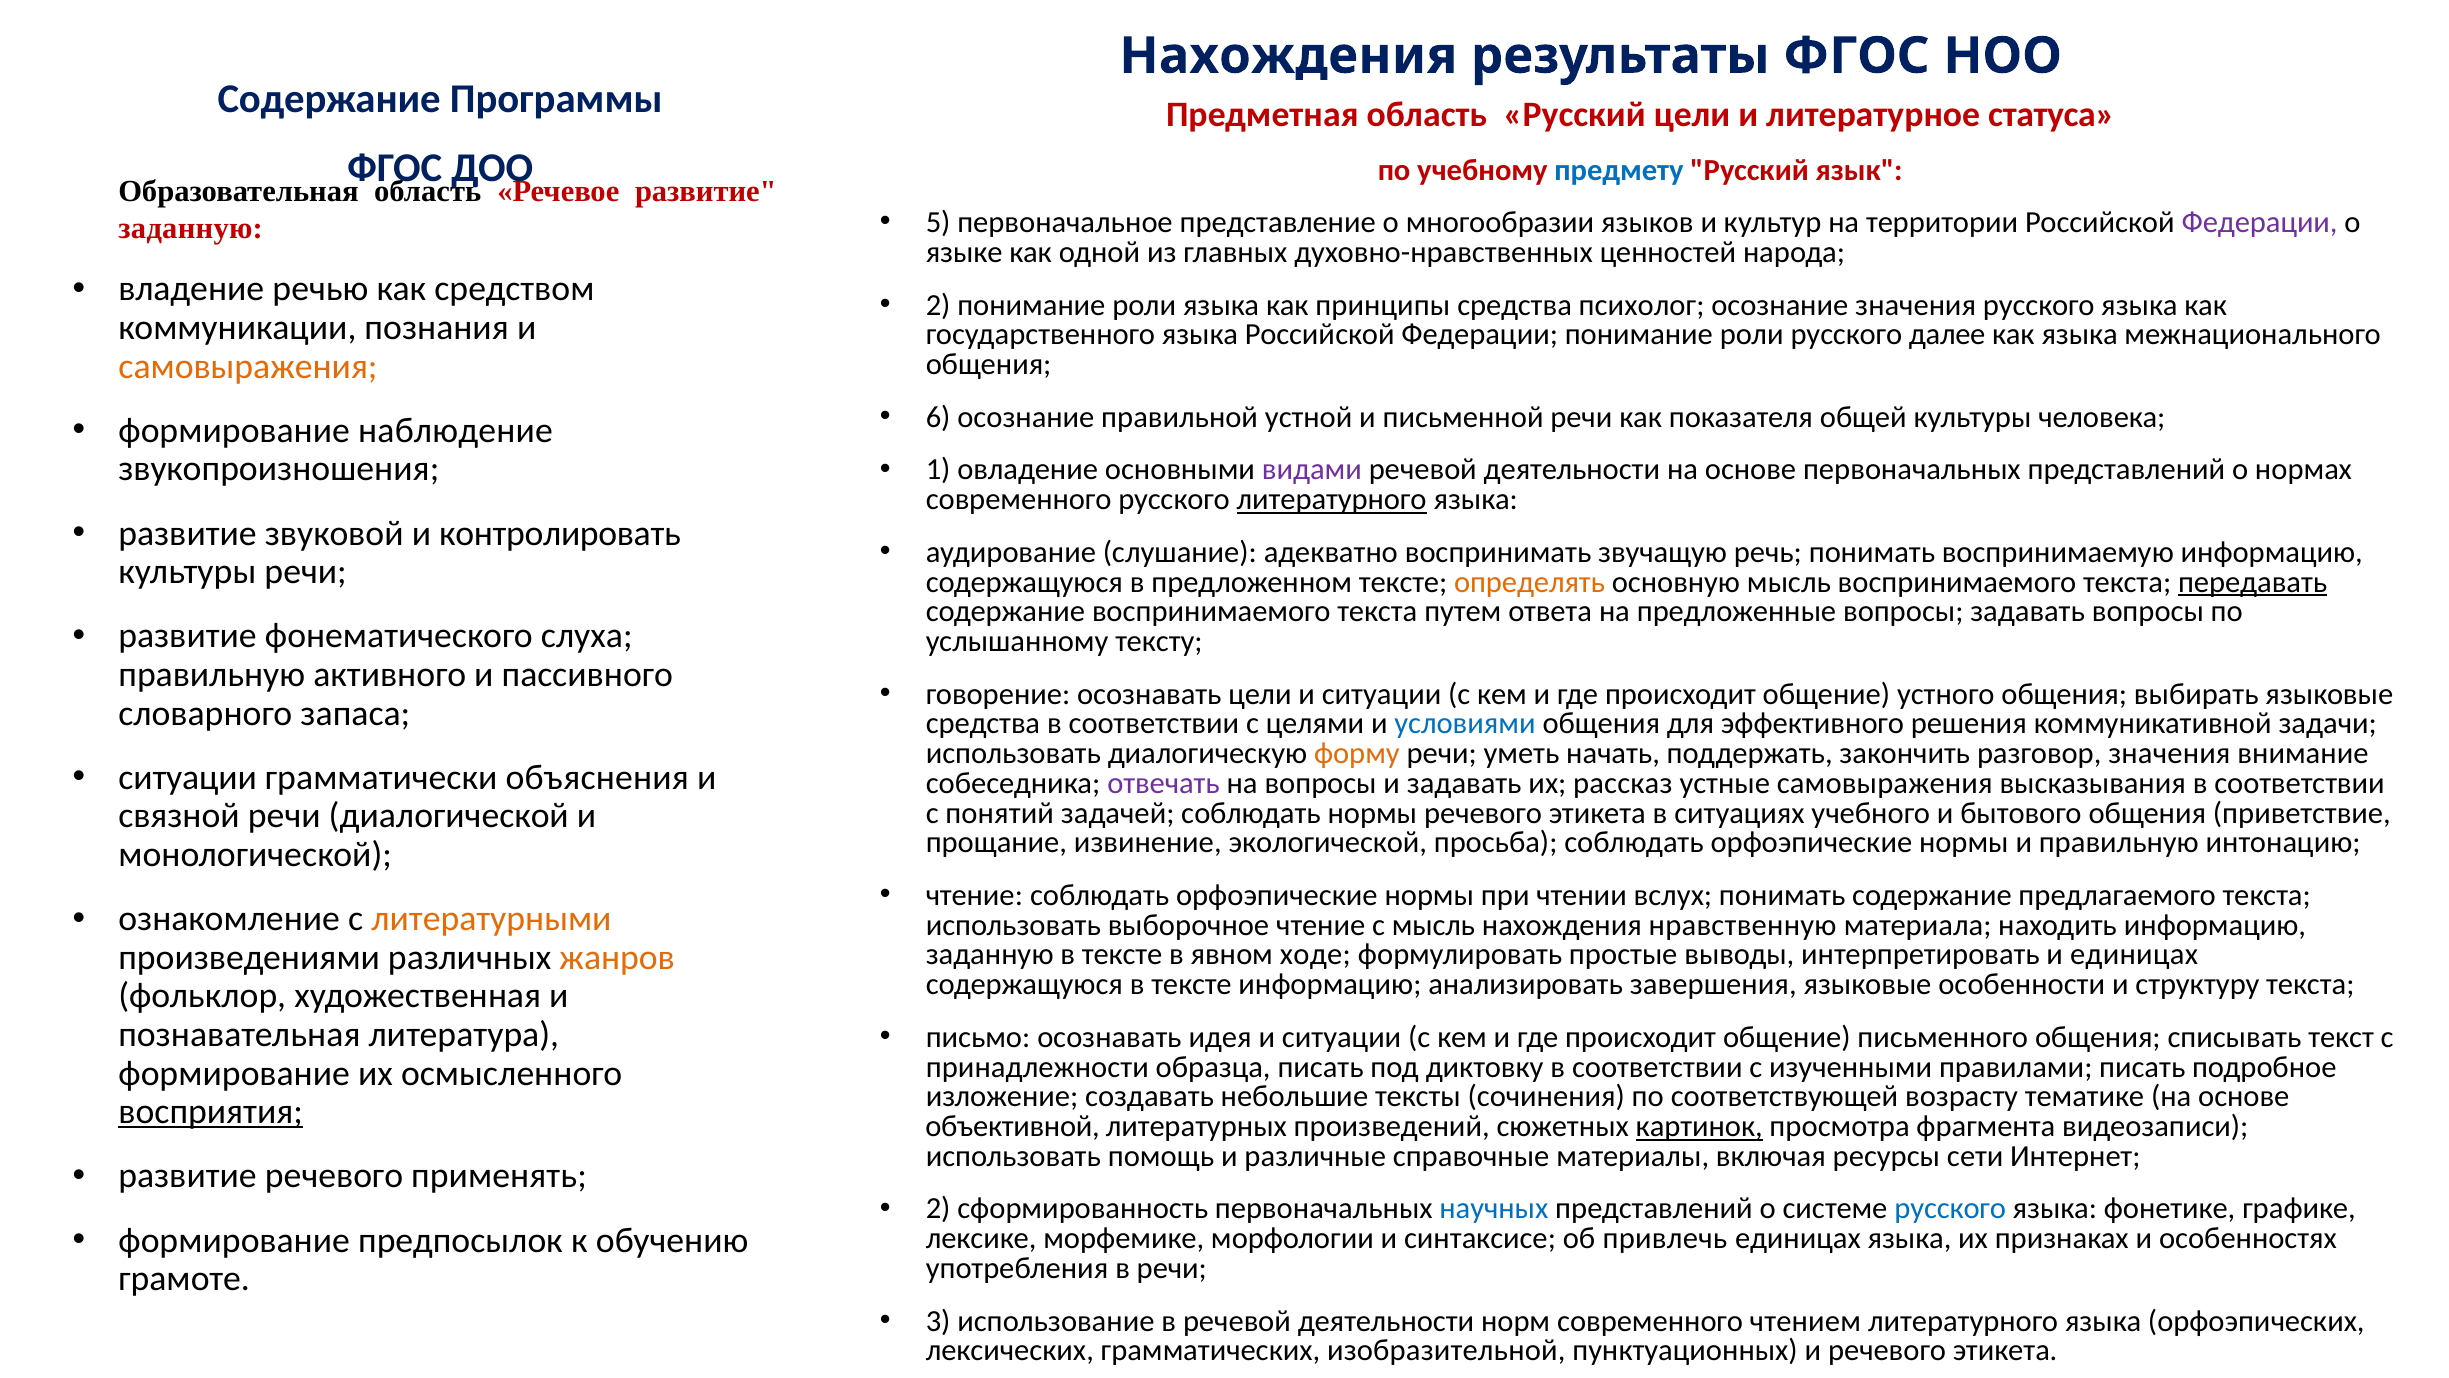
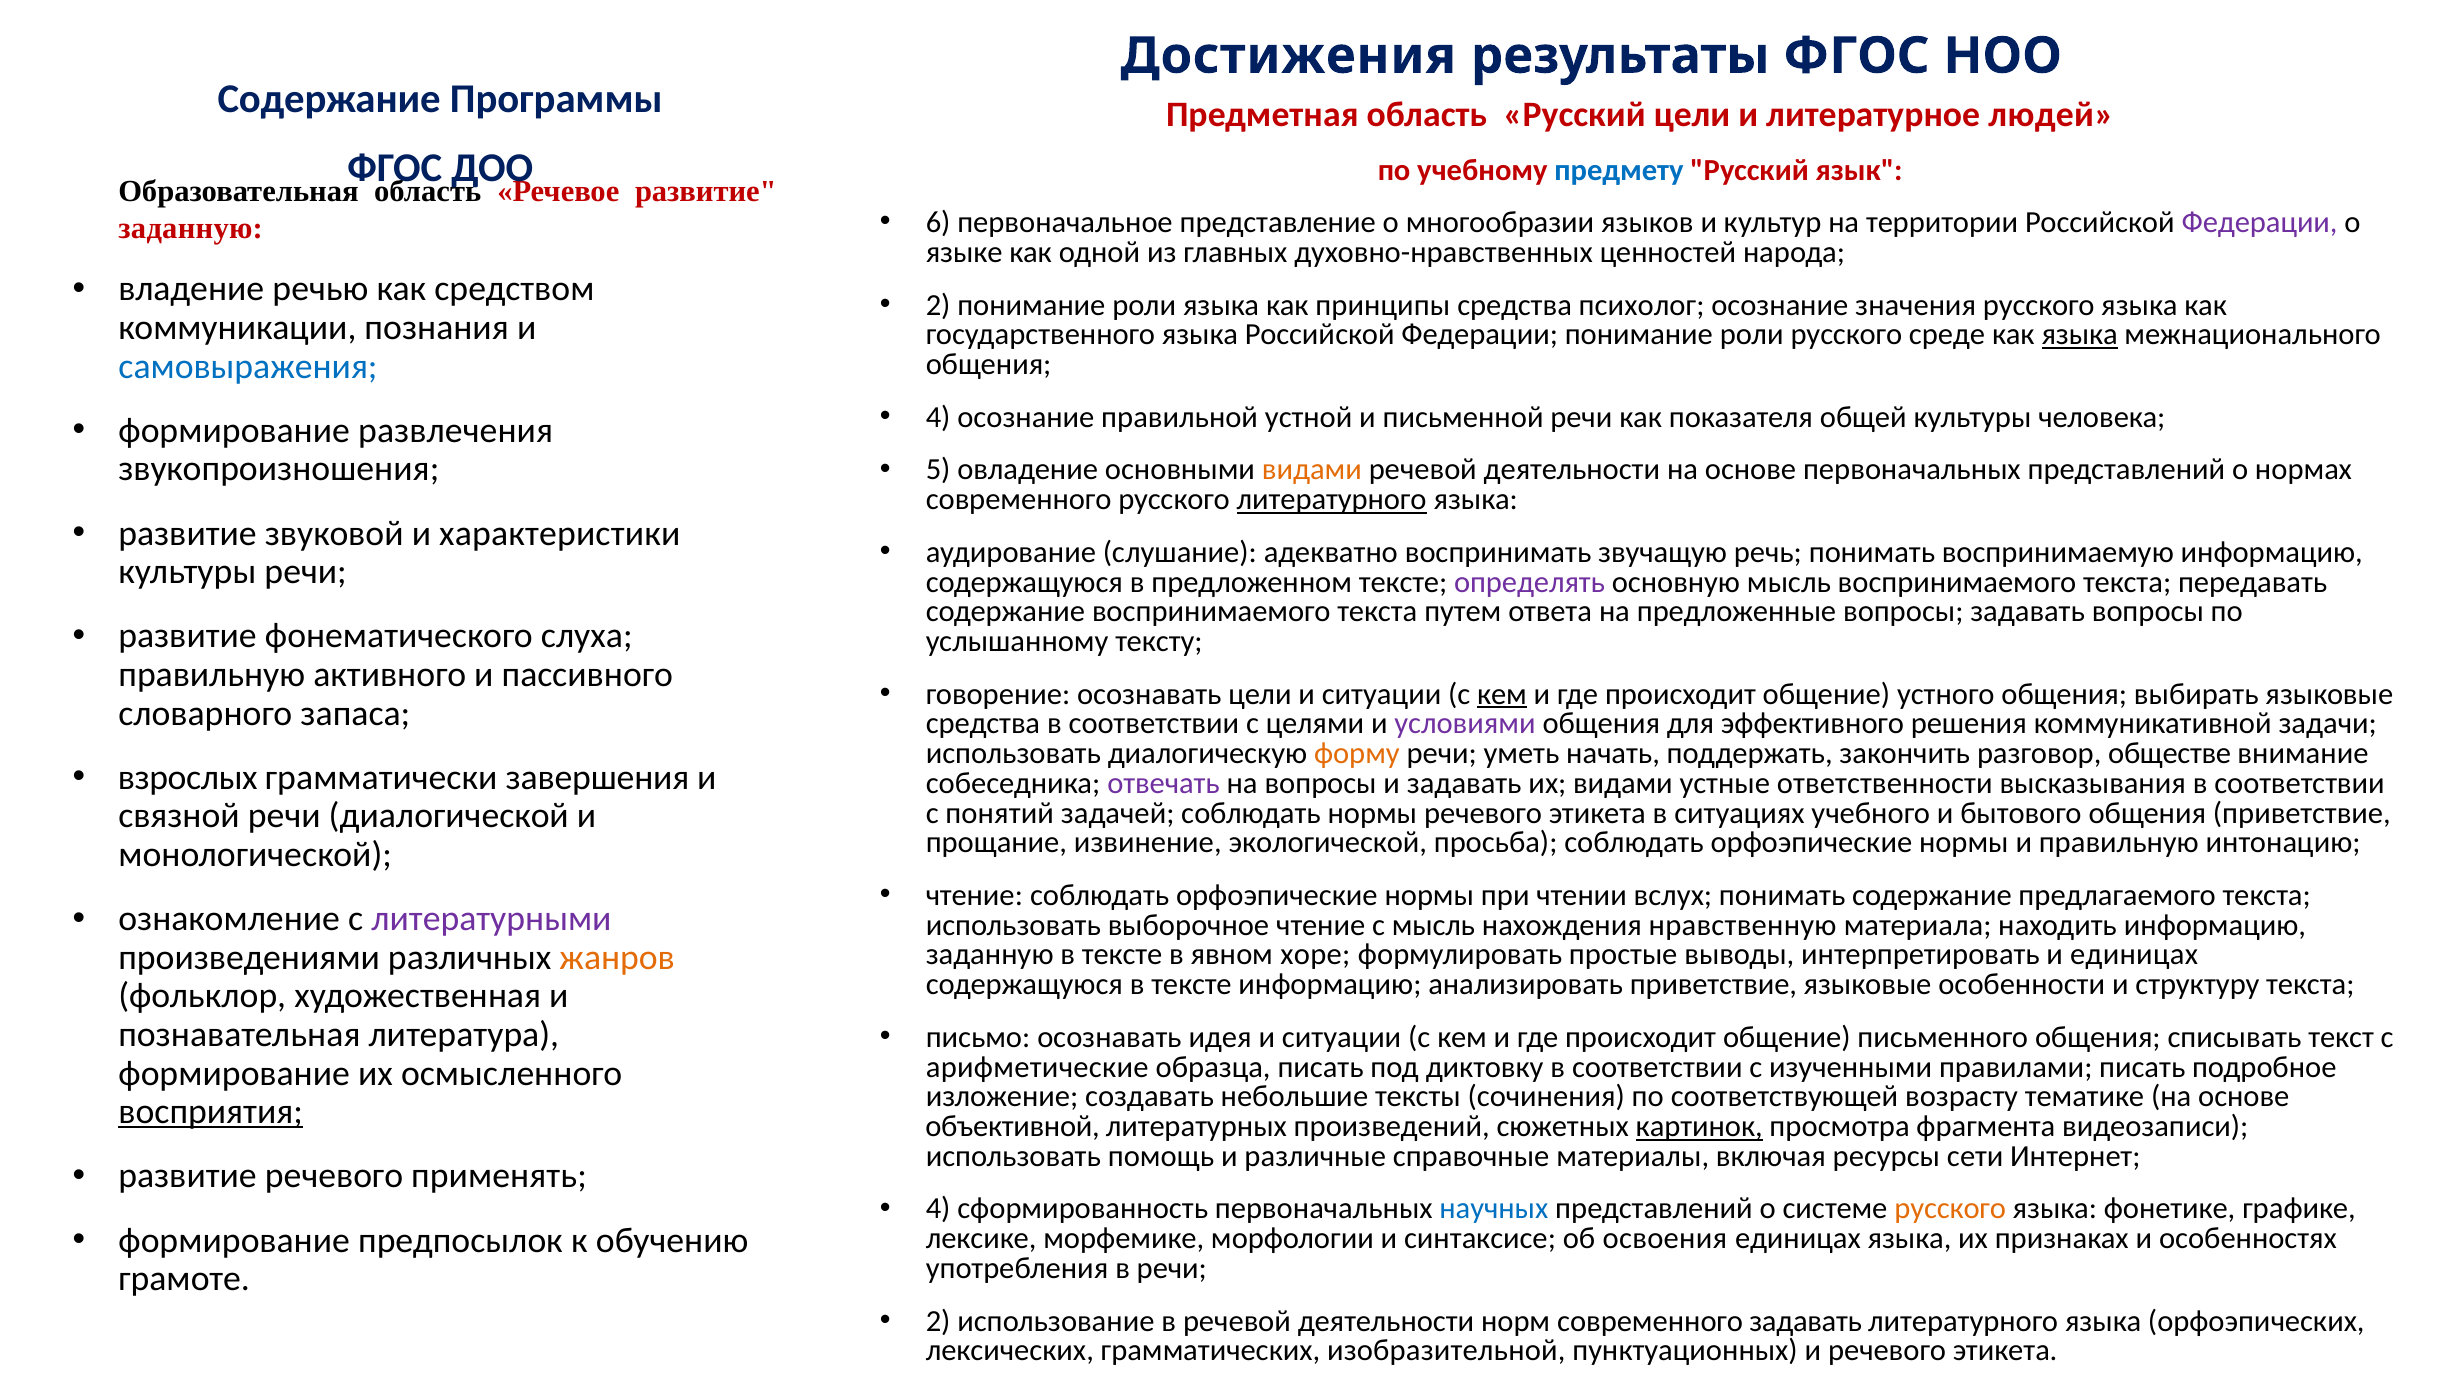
Нахождения: Нахождения -> Достижения (1288, 56)
статуса: статуса -> людей (2051, 115)
5: 5 -> 6 (938, 223)
далее: далее -> среде (1947, 335)
языка underline: none -> present (2080, 335)
самовыражения colour: orange -> blue (248, 366)
6: 6 -> 4 (938, 417)
наблюдение: наблюдение -> развлечения (456, 430)
1: 1 -> 5 (938, 470)
видами colour: purple -> orange (1312, 470)
контролировать: контролировать -> характеристики (560, 533)
определять colour: orange -> purple (1530, 582)
передавать underline: present -> none (2253, 582)
кем underline: none -> present (1502, 694)
условиями colour: blue -> purple (1465, 724)
разговор значения: значения -> обществе (2170, 753)
ситуации: ситуации -> взрослых (188, 777)
объяснения: объяснения -> завершения (597, 777)
их рассказ: рассказ -> видами (1623, 783)
устные самовыражения: самовыражения -> ответственности (1885, 783)
литературными colour: orange -> purple (491, 919)
ходе: ходе -> хоре (1315, 955)
анализировать завершения: завершения -> приветствие (1713, 984)
принадлежности: принадлежности -> арифметические (1037, 1067)
2: 2 -> 4 (938, 1208)
русского colour: blue -> orange (1950, 1208)
привлечь: привлечь -> освоения (1665, 1238)
3: 3 -> 2 (938, 1321)
современного чтением: чтением -> задавать (1806, 1321)
